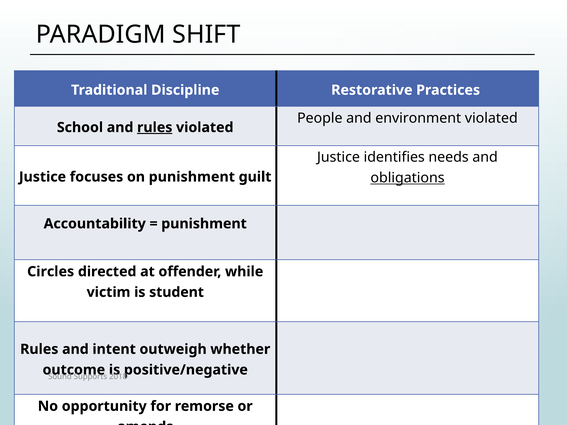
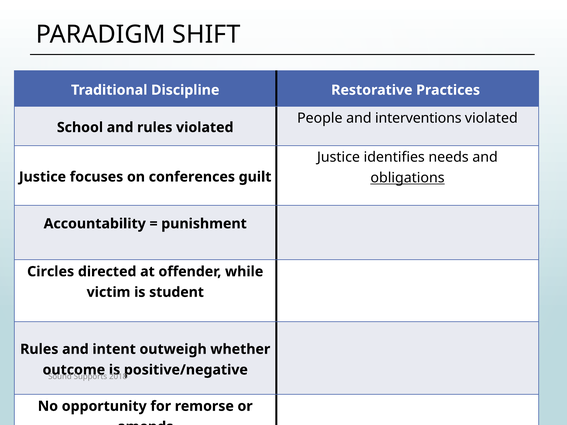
environment: environment -> interventions (418, 118)
rules underline: present -> none (155, 127)
on punishment: punishment -> conferences (192, 177)
